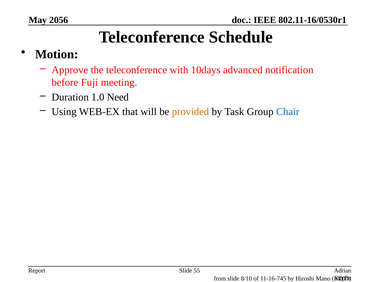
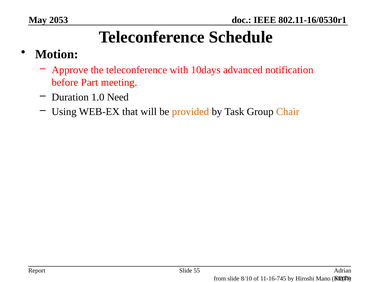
2056: 2056 -> 2053 (59, 20)
Fuji: Fuji -> Part (90, 82)
Chair colour: blue -> orange (288, 112)
